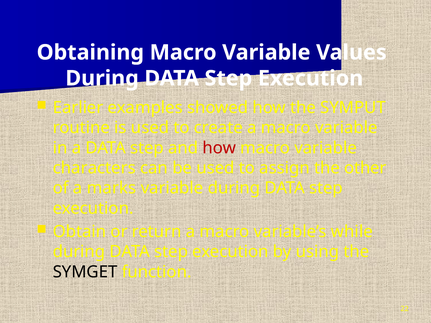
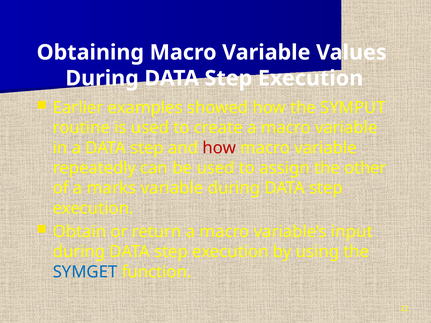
characters: characters -> repeatedly (94, 168)
while: while -> input (352, 232)
SYMGET colour: black -> blue (85, 272)
